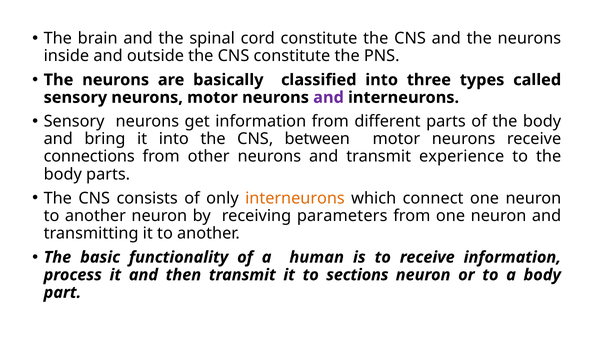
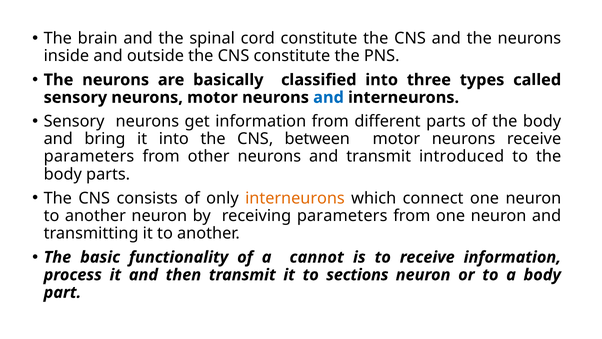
and colour: purple -> blue (329, 97)
connections: connections -> parameters (89, 156)
experience: experience -> introduced (462, 156)
human: human -> cannot (317, 257)
